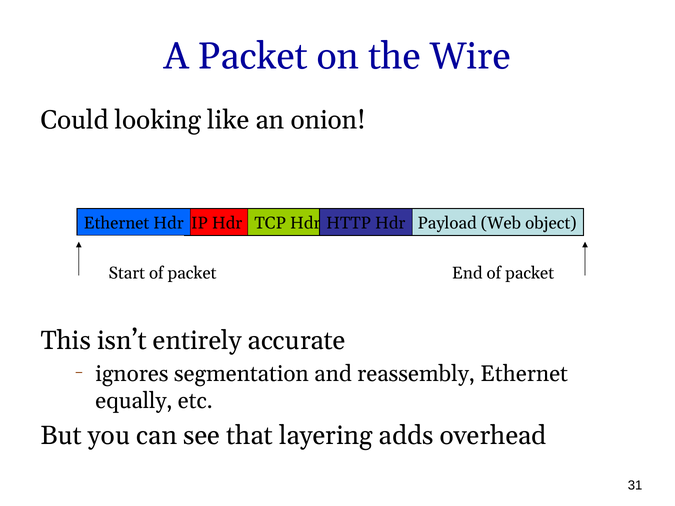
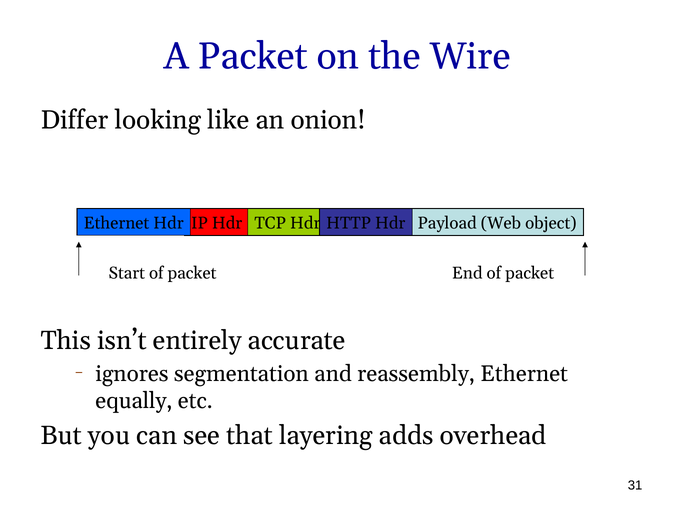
Could: Could -> Differ (74, 120)
